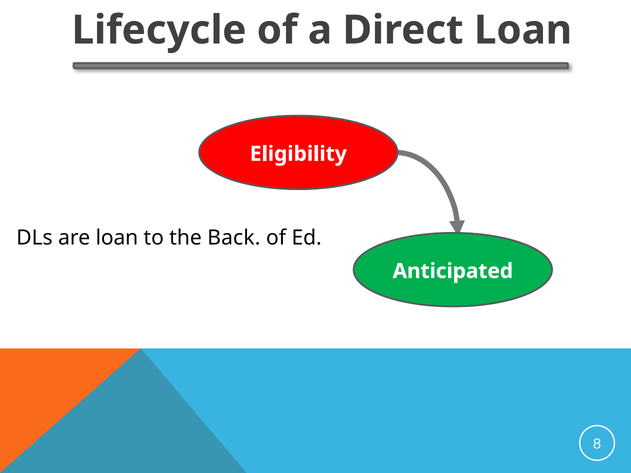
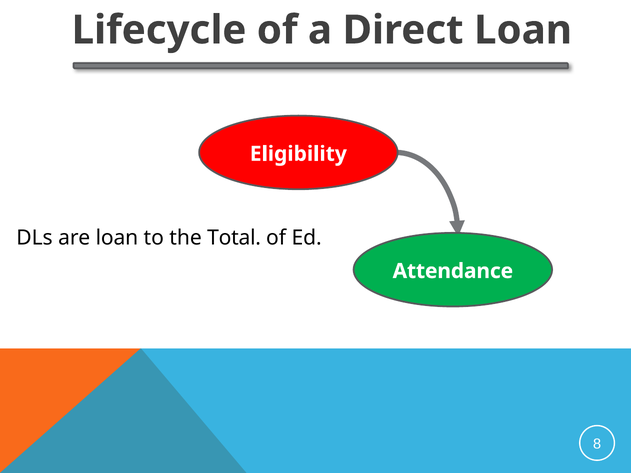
Back: Back -> Total (234, 238)
Anticipated: Anticipated -> Attendance (453, 271)
